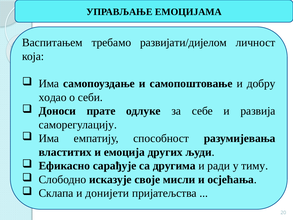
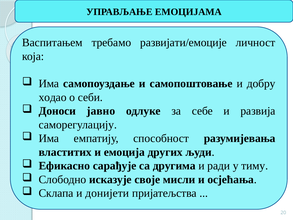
развијати/дијелом: развијати/дијелом -> развијати/емоције (183, 42)
прате: прате -> јавно (101, 111)
